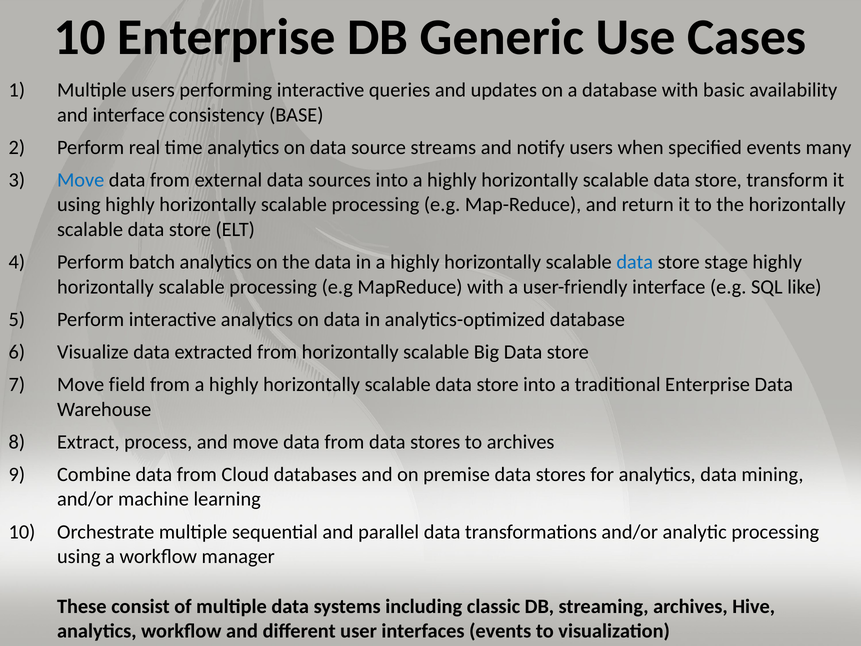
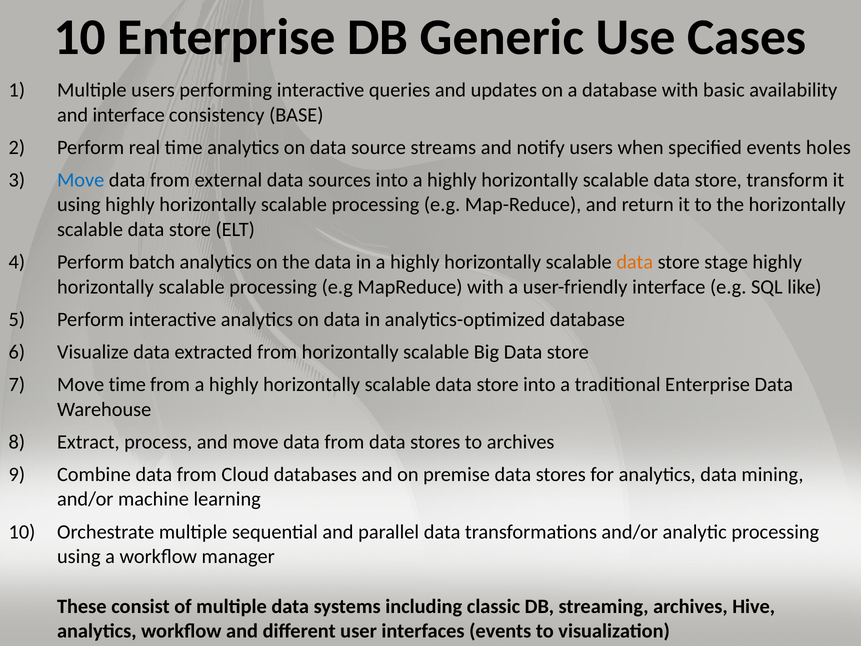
many: many -> holes (828, 147)
data colour: blue -> orange (635, 262)
Move field: field -> time (127, 384)
